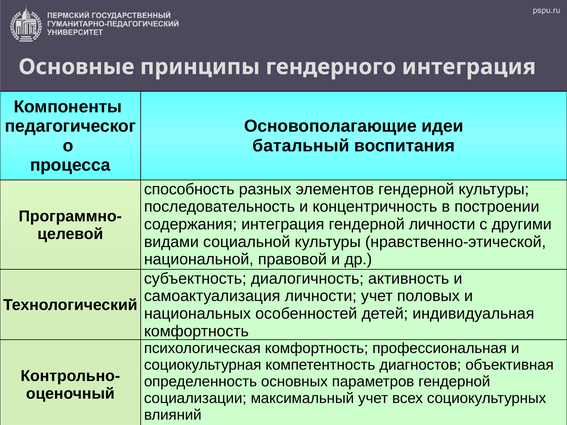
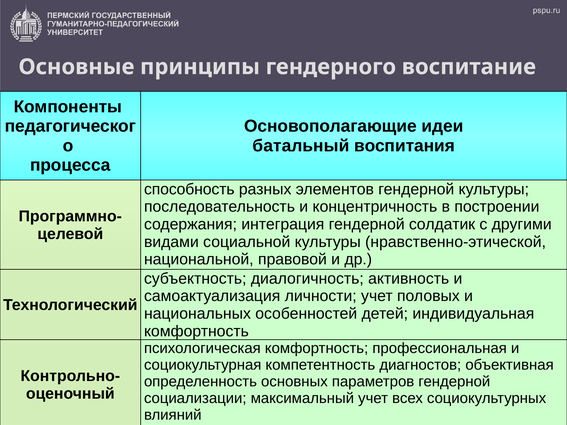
гендерного интеграция: интеграция -> воспитание (469, 67)
гендерной личности: личности -> солдатик (442, 224)
